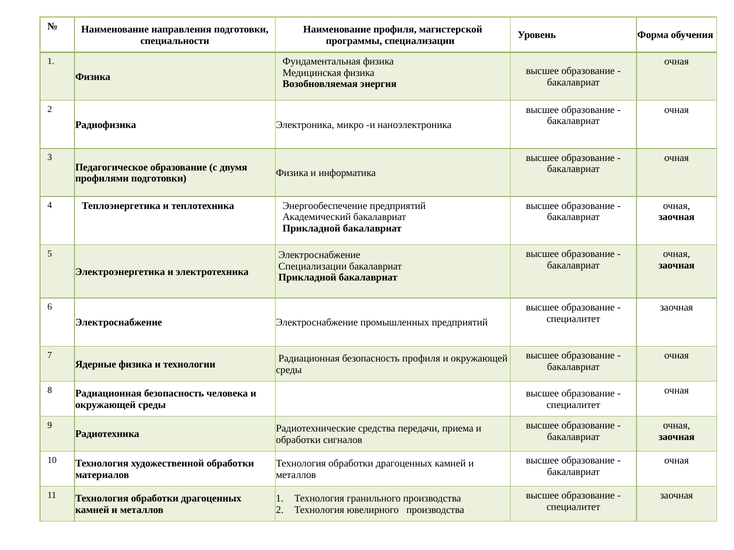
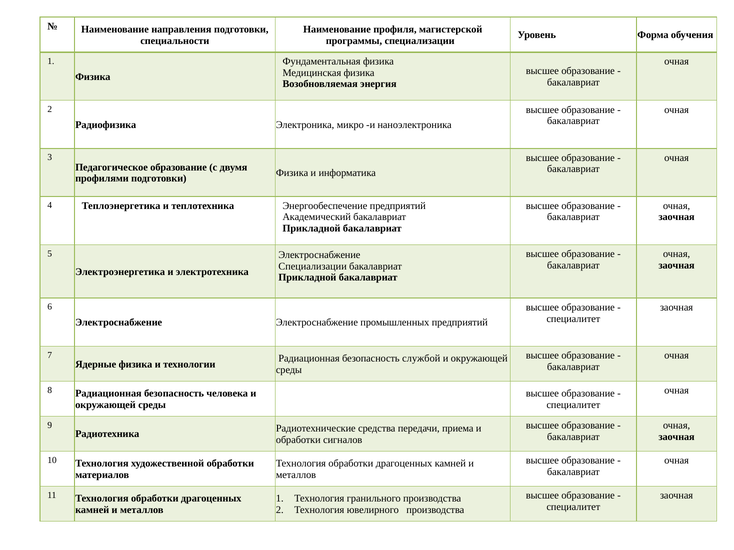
безопасность профиля: профиля -> службой (421, 359)
